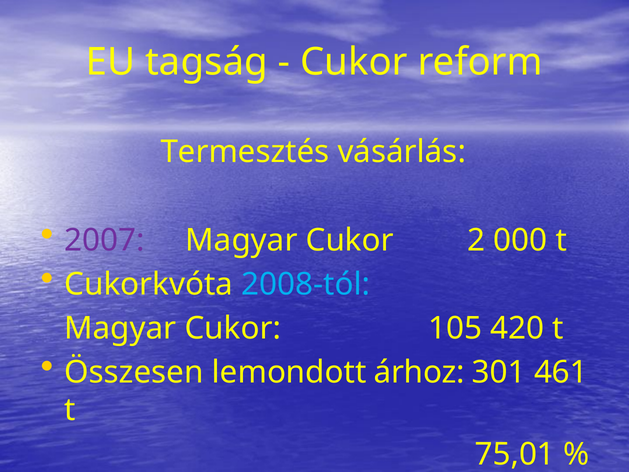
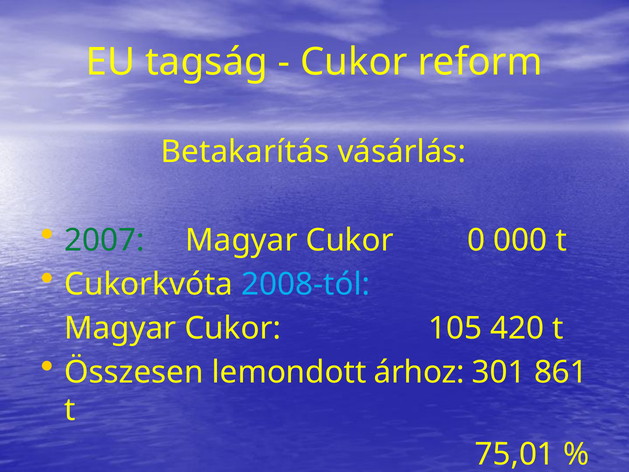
Termesztés: Termesztés -> Betakarítás (245, 152)
2007 colour: purple -> green (104, 240)
2: 2 -> 0 (476, 240)
461: 461 -> 861 (561, 372)
